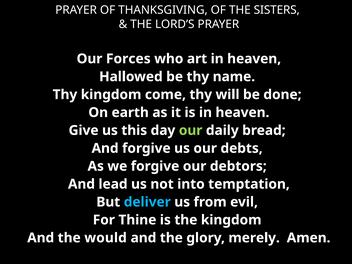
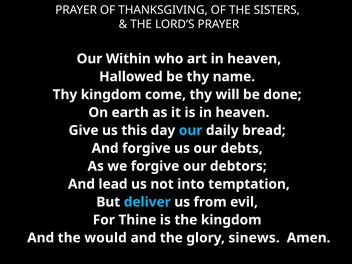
Forces: Forces -> Within (128, 59)
our colour: light green -> light blue (191, 130)
merely: merely -> sinews (254, 238)
